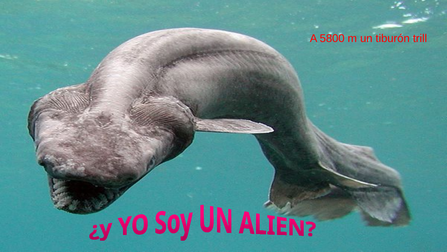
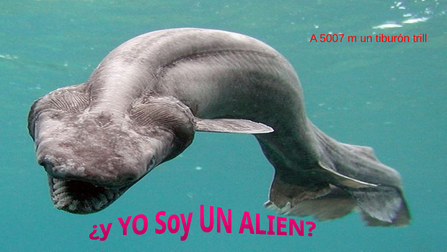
5800: 5800 -> 5007 (332, 39)
